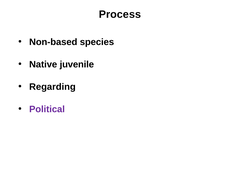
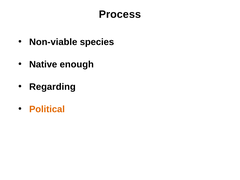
Non-based: Non-based -> Non-viable (53, 42)
juvenile: juvenile -> enough (77, 64)
Political colour: purple -> orange (47, 109)
